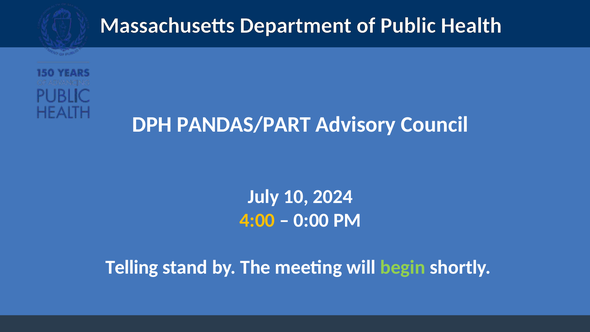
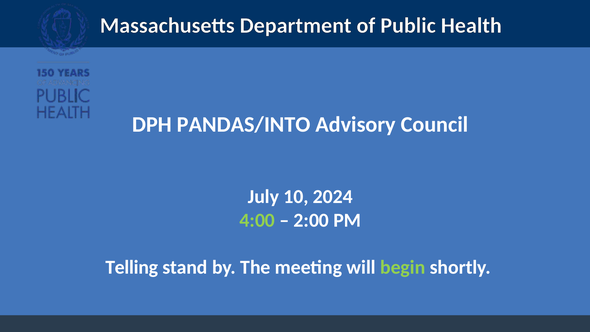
PANDAS/PART: PANDAS/PART -> PANDAS/INTO (244, 124)
4:00 colour: yellow -> light green (257, 220)
0:00: 0:00 -> 2:00 (311, 220)
